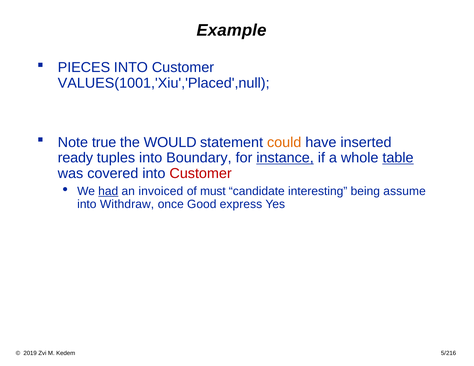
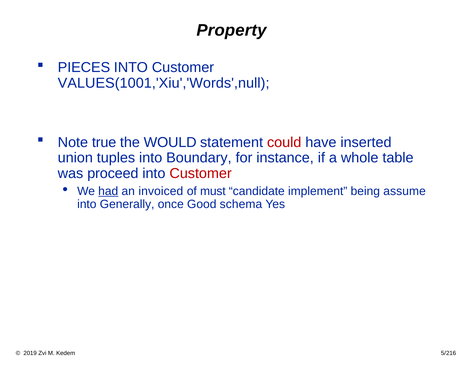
Example: Example -> Property (232, 30)
VALUES(1001,'Xiu','Placed',null: VALUES(1001,'Xiu','Placed',null -> VALUES(1001,'Xiu','Words',null (164, 83)
could colour: orange -> red (284, 142)
ready: ready -> union (75, 158)
instance underline: present -> none (285, 158)
table underline: present -> none (398, 158)
covered: covered -> proceed (113, 173)
interesting: interesting -> implement (318, 191)
Withdraw: Withdraw -> Generally (127, 204)
express: express -> schema (241, 204)
